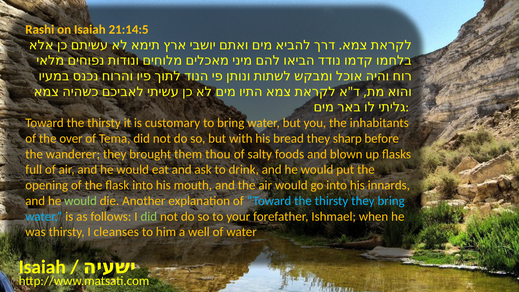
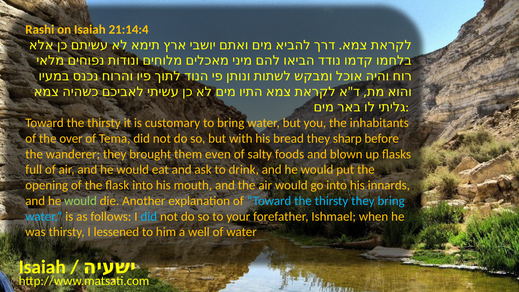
21:14:5: 21:14:5 -> 21:14:4 (129, 30)
thou: thou -> even (218, 154)
did colour: light green -> light blue (149, 216)
cleanses: cleanses -> lessened (116, 232)
